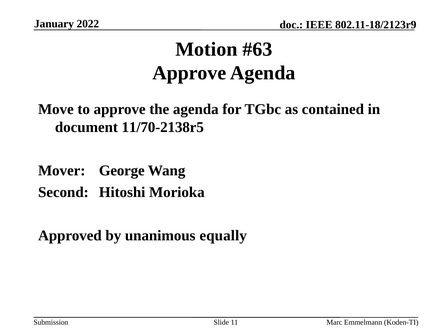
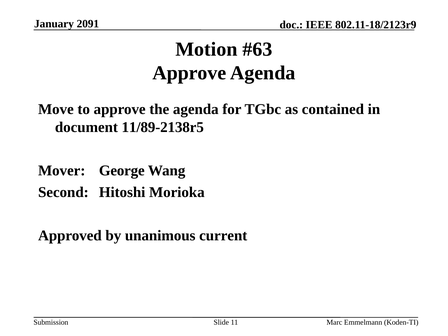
2022: 2022 -> 2091 (88, 24)
11/70-2138r5: 11/70-2138r5 -> 11/89-2138r5 (163, 127)
equally: equally -> current (223, 236)
